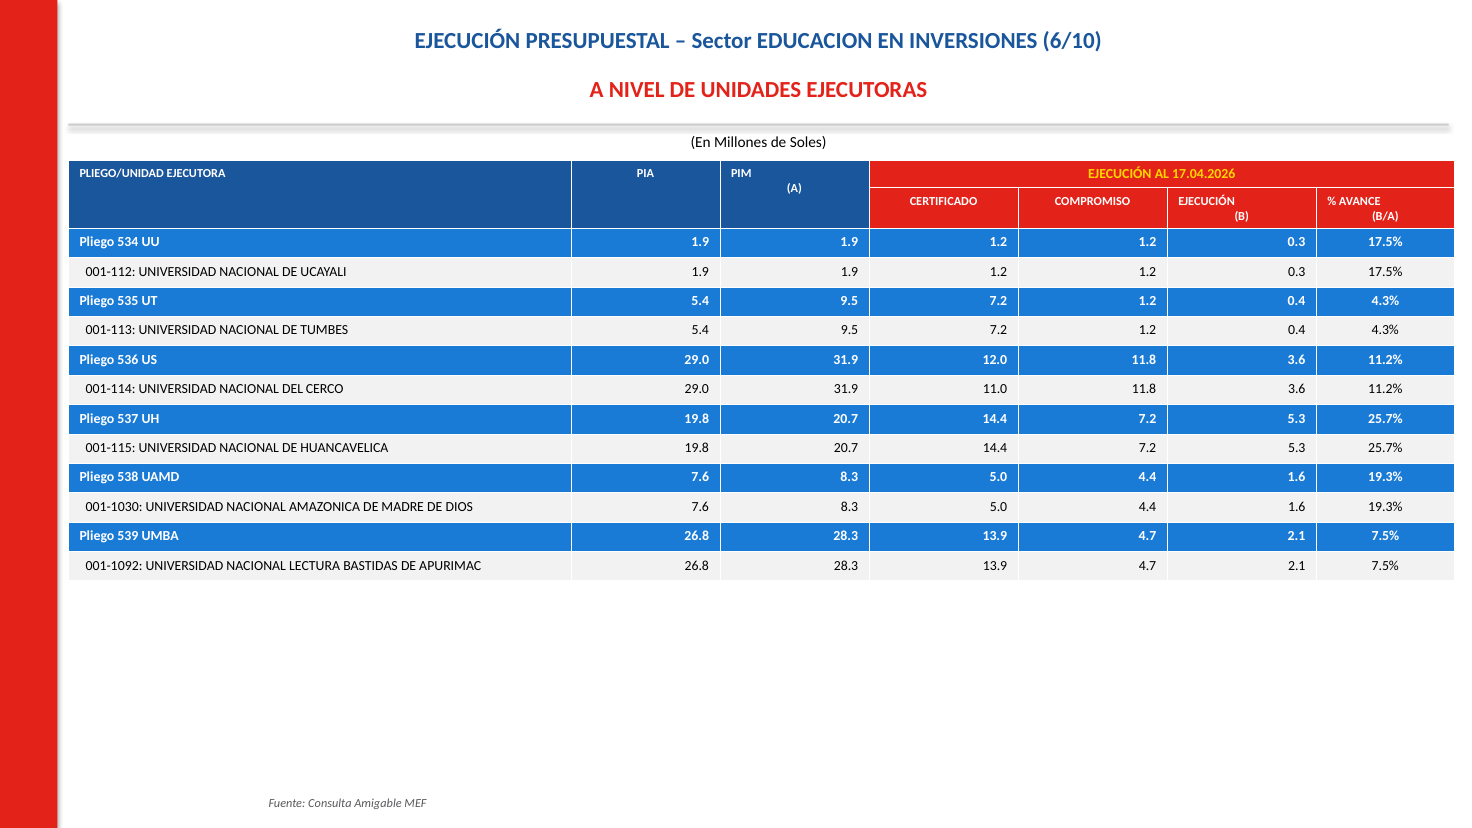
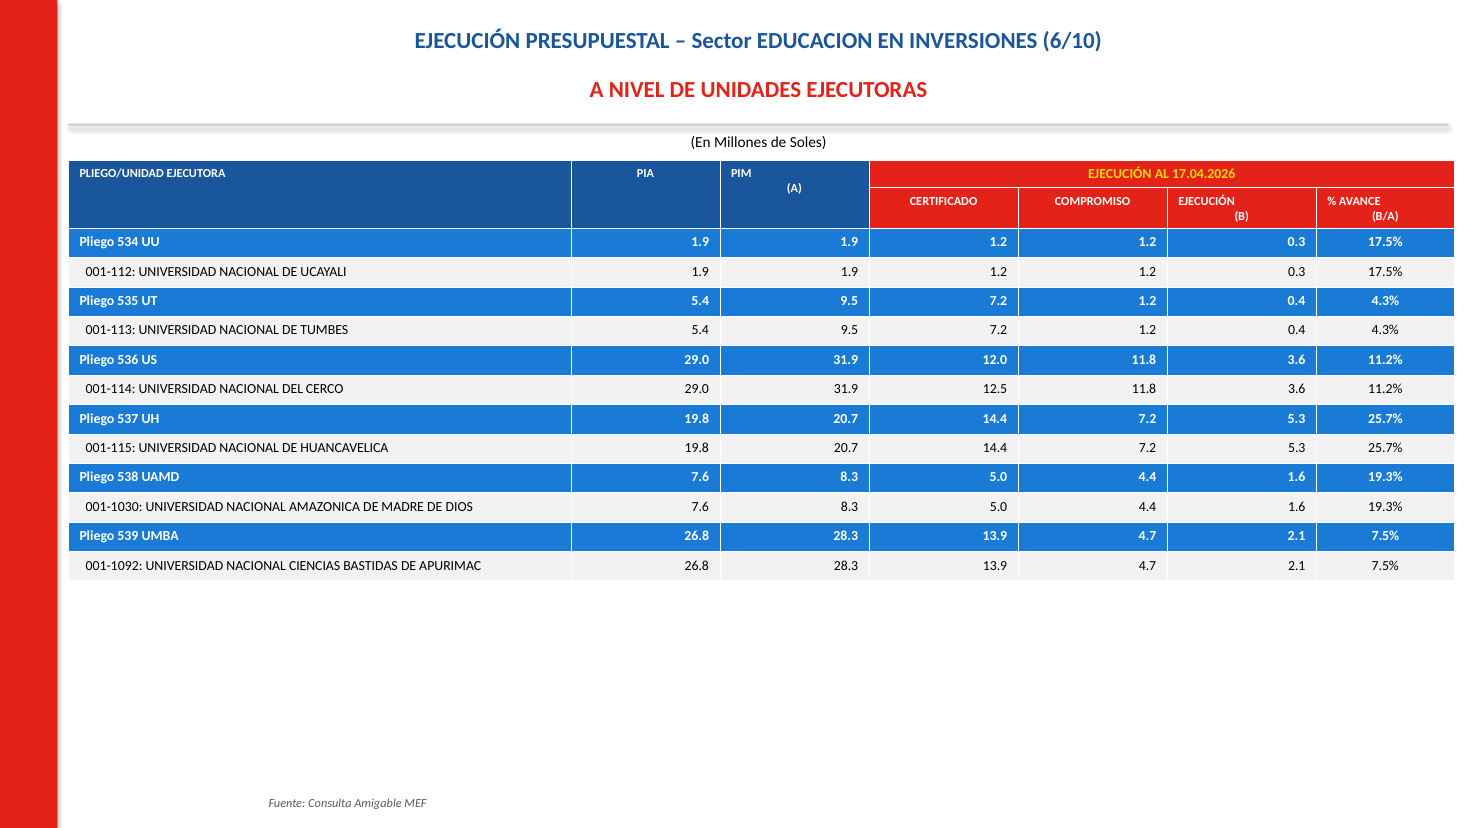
11.0: 11.0 -> 12.5 (995, 389)
LECTURA: LECTURA -> CIENCIAS (315, 566)
